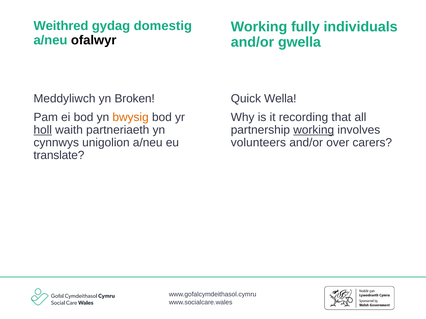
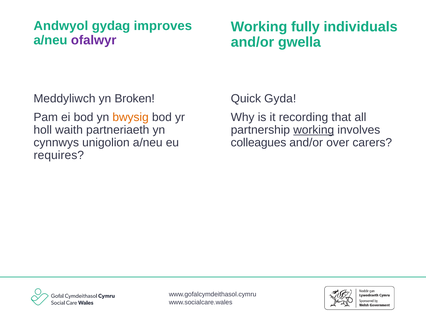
Weithred: Weithred -> Andwyol (61, 26)
domestig: domestig -> improves (163, 26)
ofalwyr colour: black -> purple (94, 40)
Wella: Wella -> Gyda (280, 99)
holl underline: present -> none (43, 130)
volunteers: volunteers -> colleagues (258, 143)
translate: translate -> requires (59, 156)
